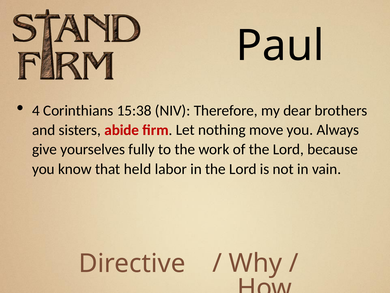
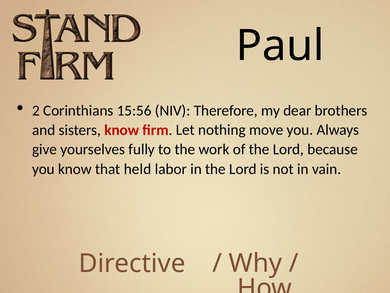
4: 4 -> 2 (36, 110)
15:38: 15:38 -> 15:56 (134, 110)
sisters abide: abide -> know (122, 130)
